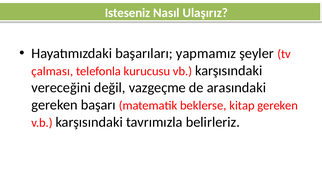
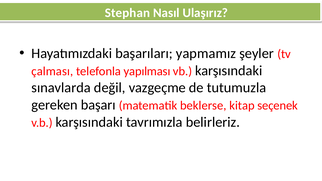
Isteseniz: Isteseniz -> Stephan (127, 13)
kurucusu: kurucusu -> yapılması (147, 71)
vereceğini: vereceğini -> sınavlarda (61, 88)
arasındaki: arasındaki -> tutumuzla (236, 88)
kitap gereken: gereken -> seçenek (278, 106)
